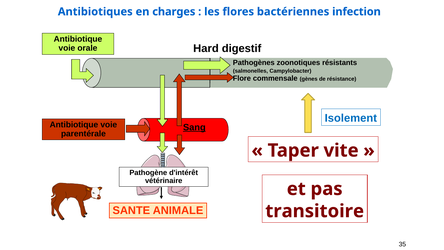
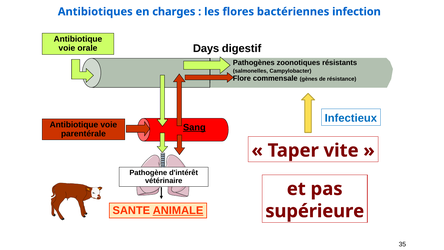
Hard: Hard -> Days (206, 49)
Isolement: Isolement -> Infectieux (351, 118)
ANIMALE underline: none -> present (178, 210)
transitoire: transitoire -> supérieure (315, 211)
